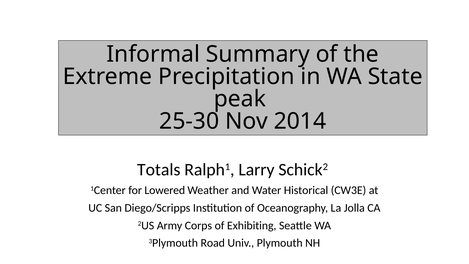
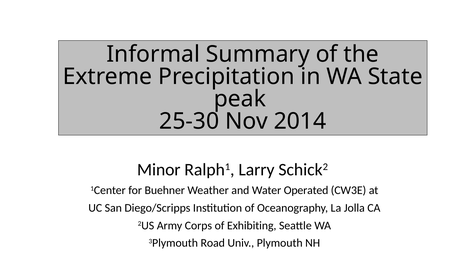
Totals: Totals -> Minor (159, 170)
Lowered: Lowered -> Buehner (165, 190)
Historical: Historical -> Operated (306, 190)
